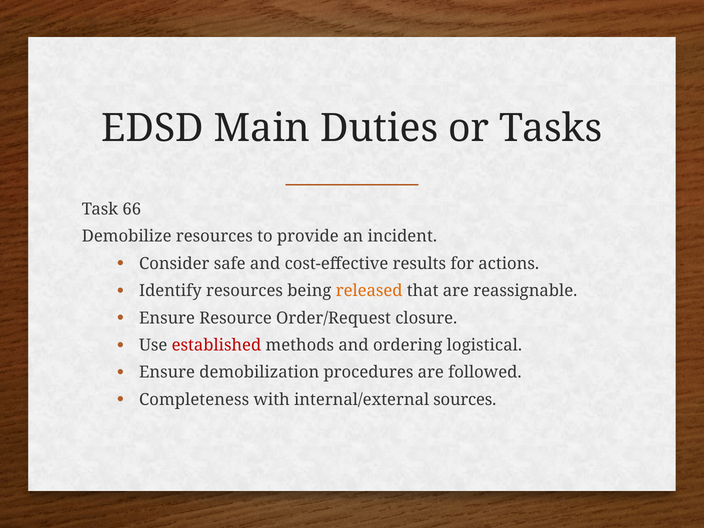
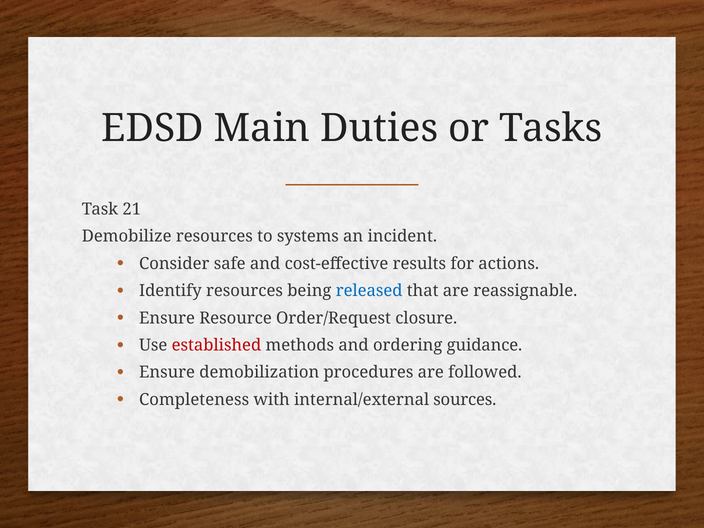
66: 66 -> 21 (132, 209)
provide: provide -> systems (308, 236)
released colour: orange -> blue (369, 291)
logistical: logistical -> guidance (485, 345)
